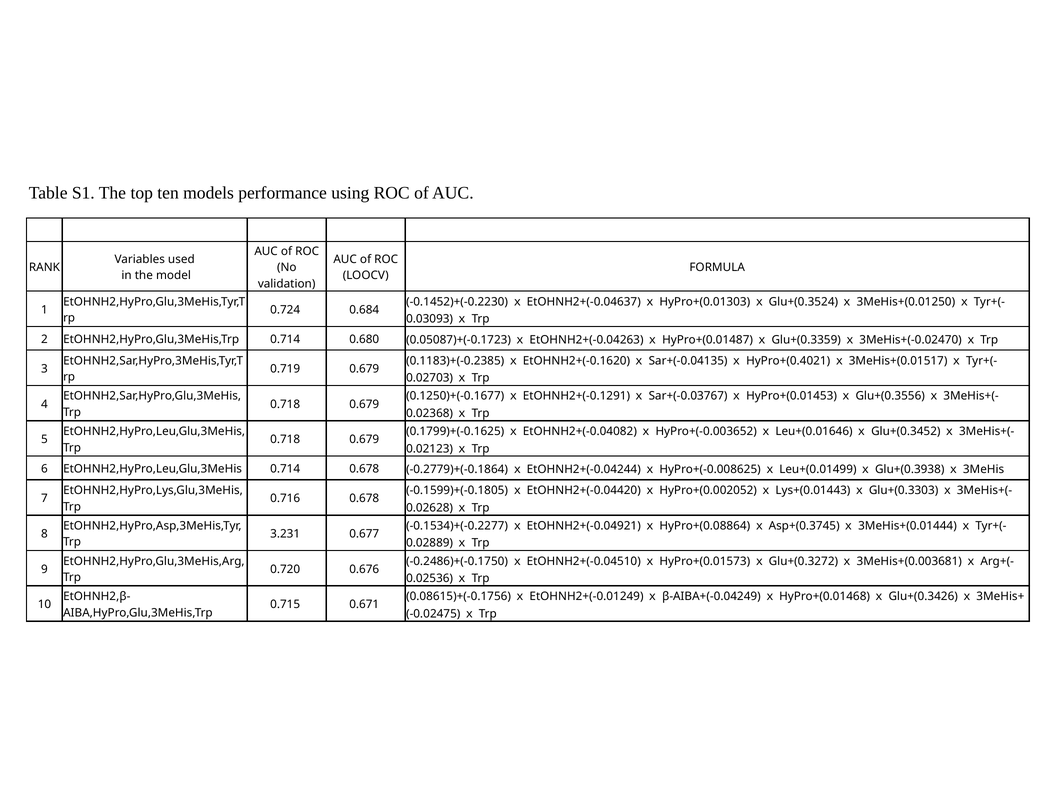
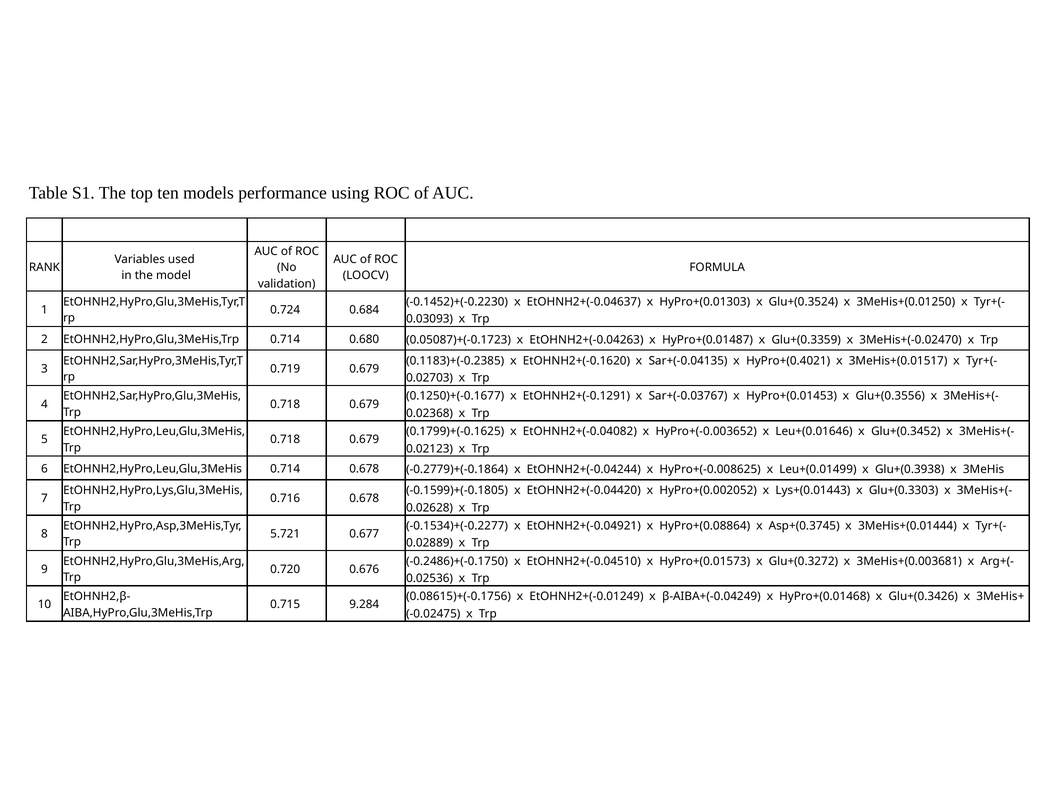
3.231: 3.231 -> 5.721 (285, 534)
0.671: 0.671 -> 9.284 (364, 605)
